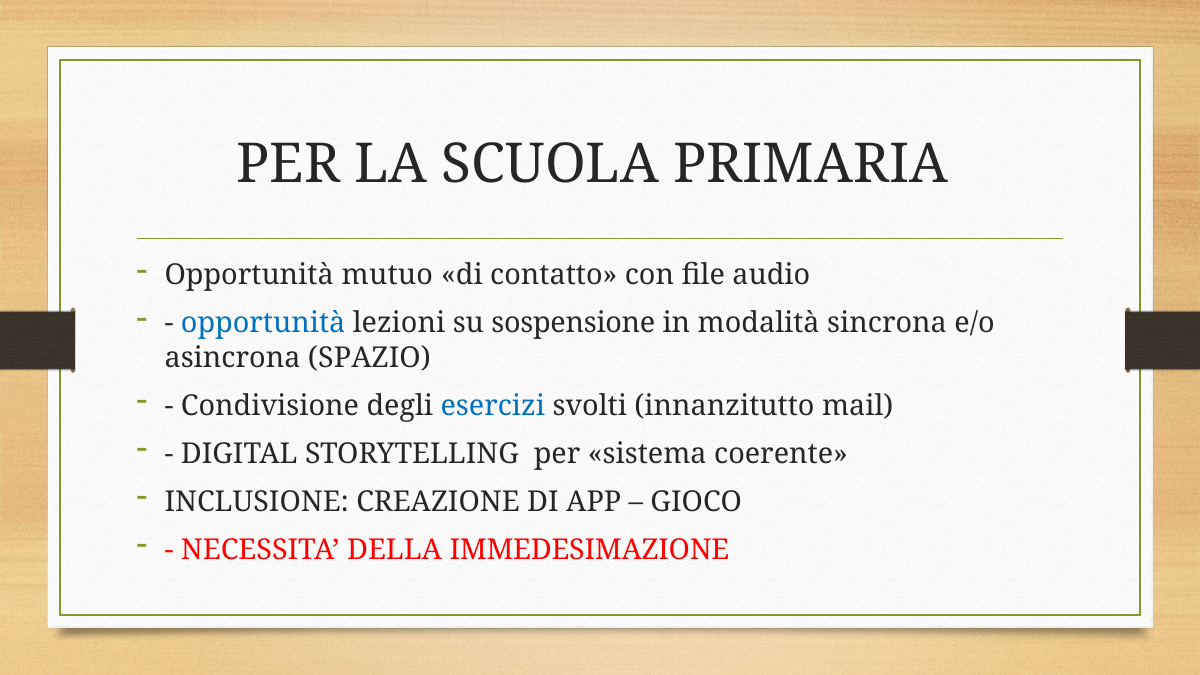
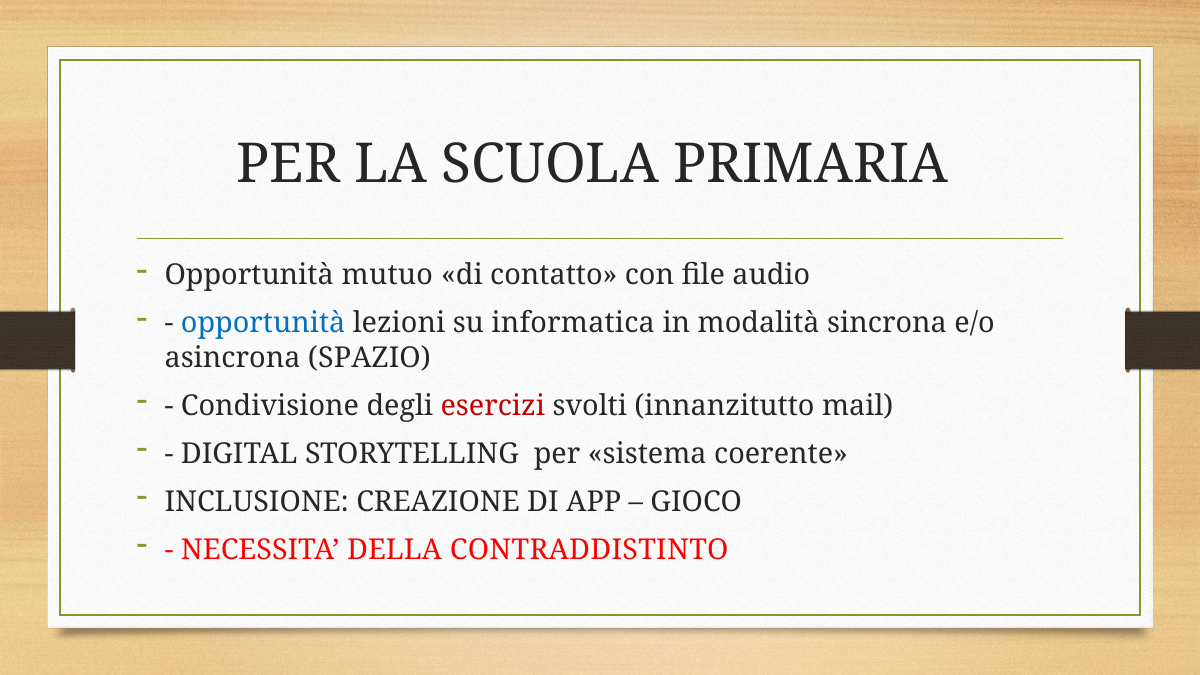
sospensione: sospensione -> informatica (573, 323)
esercizi colour: blue -> red (493, 406)
IMMEDESIMAZIONE: IMMEDESIMAZIONE -> CONTRADDISTINTO (589, 550)
